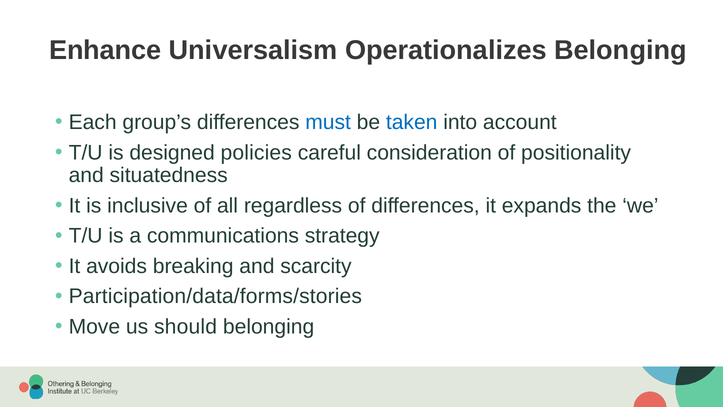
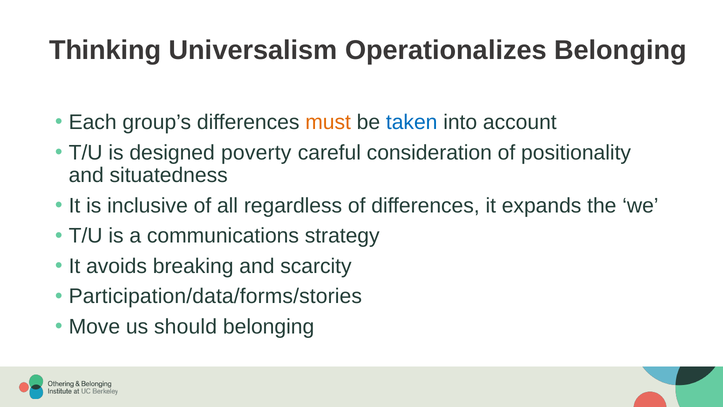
Enhance: Enhance -> Thinking (105, 50)
must colour: blue -> orange (328, 122)
policies: policies -> poverty (256, 152)
